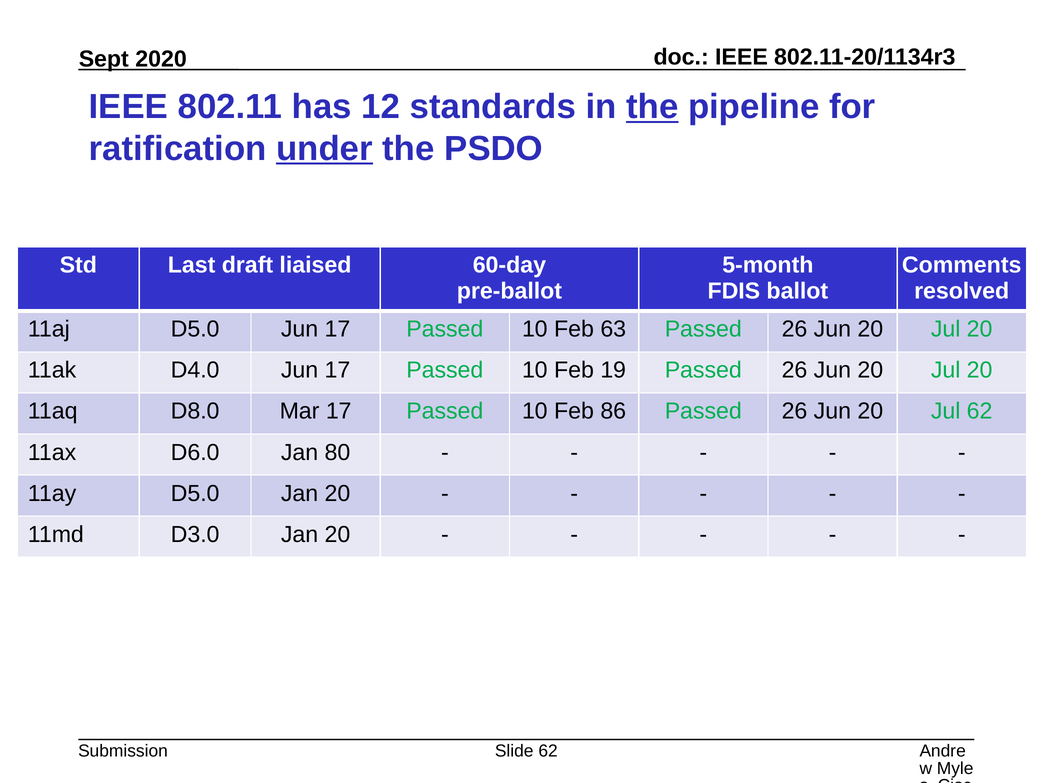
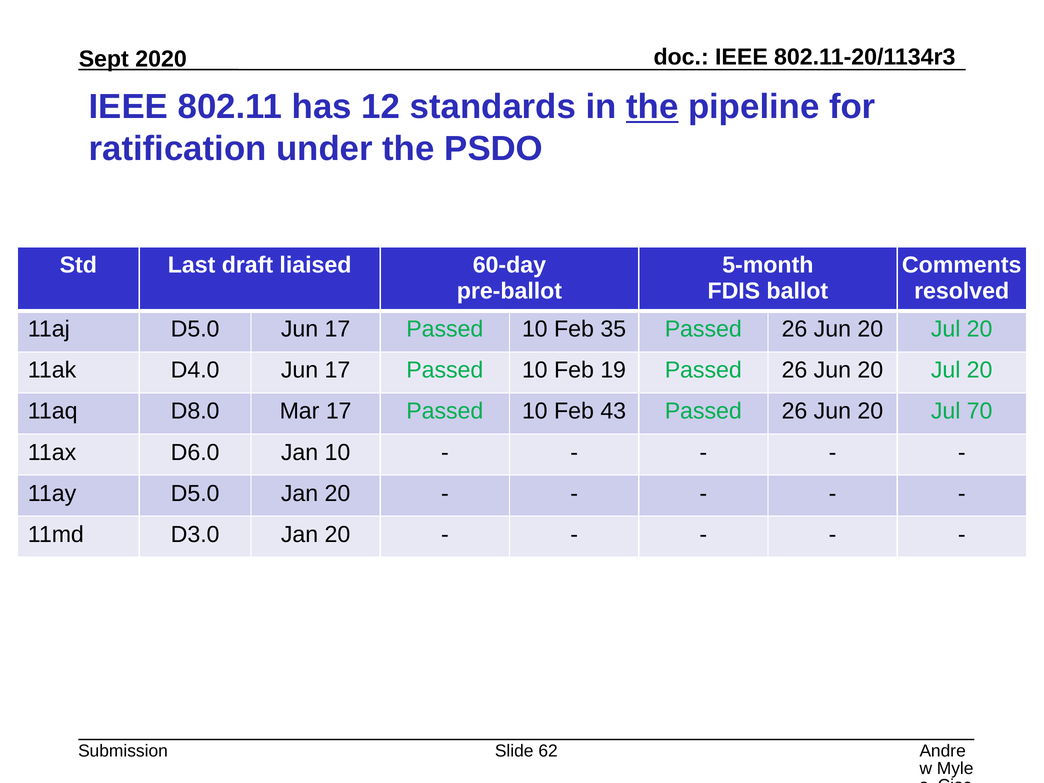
under underline: present -> none (324, 149)
63: 63 -> 35 (613, 329)
86: 86 -> 43 (613, 411)
Jul 62: 62 -> 70 (980, 411)
Jan 80: 80 -> 10 (337, 452)
